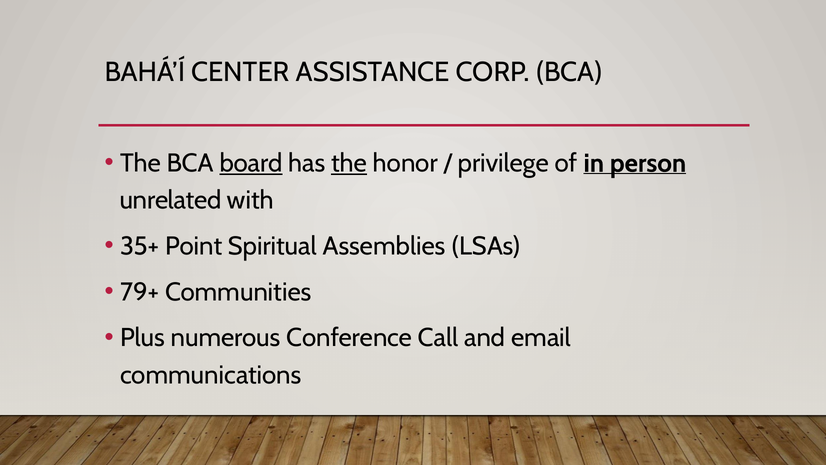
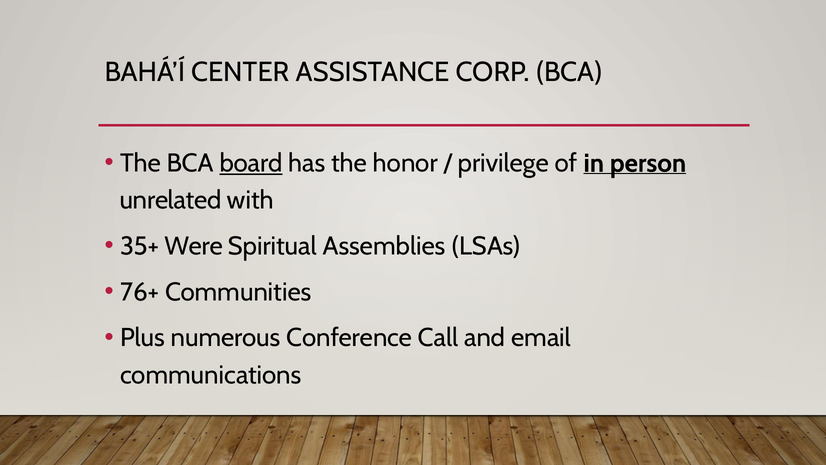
the underline: present -> none (349, 163)
Point: Point -> Were (194, 246)
79+: 79+ -> 76+ (140, 292)
